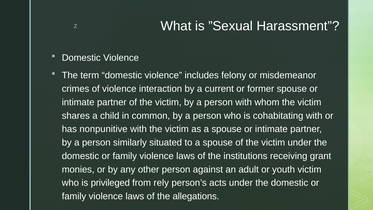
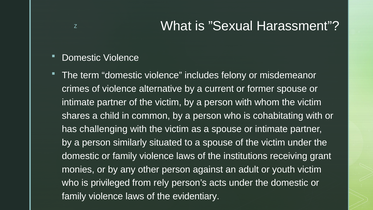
interaction: interaction -> alternative (161, 89)
nonpunitive: nonpunitive -> challenging (103, 129)
allegations: allegations -> evidentiary (196, 196)
